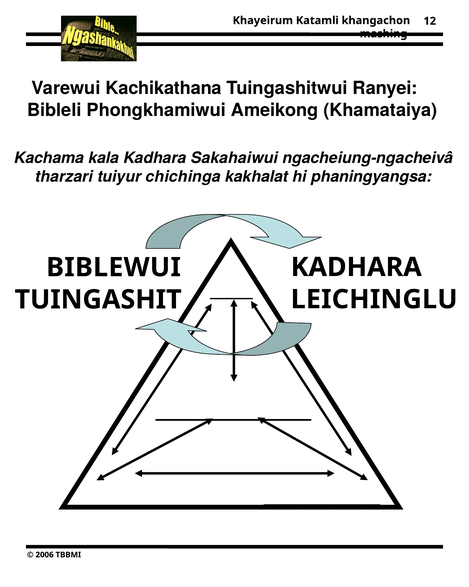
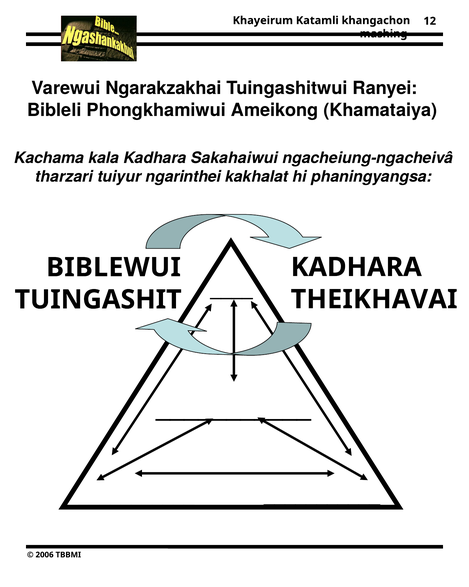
Kachikathana: Kachikathana -> Ngarakzakhai (164, 88)
chichinga: chichinga -> ngarinthei (183, 177)
LEICHINGLU: LEICHINGLU -> THEIKHAVAI (374, 299)
